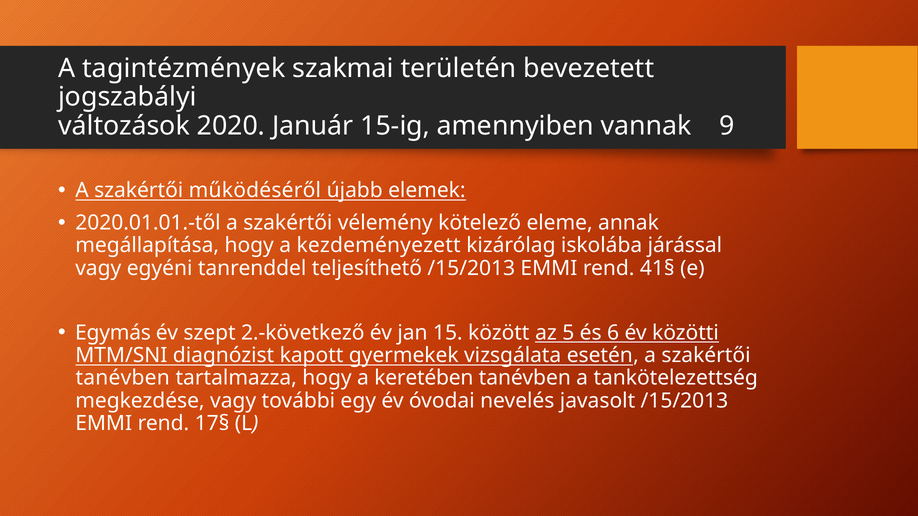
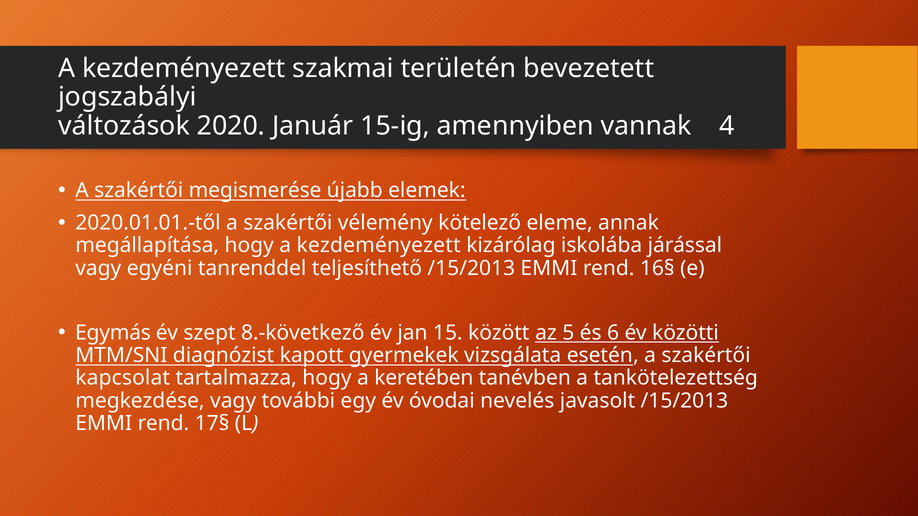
tagintézmények: tagintézmények -> kezdeményezett (184, 68)
9: 9 -> 4 (727, 126)
működéséről: működéséről -> megismerése (255, 191)
41§: 41§ -> 16§ (657, 268)
2.-következő: 2.-következő -> 8.-következő (303, 333)
tanévben: tanévben -> kapcsolat (123, 378)
